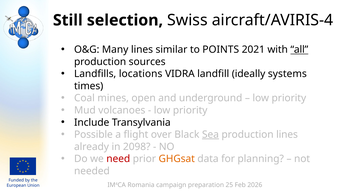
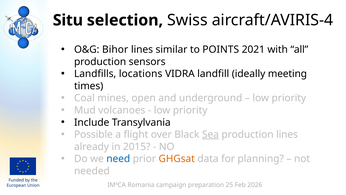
Still: Still -> Situ (68, 20)
Many: Many -> Bihor (115, 49)
all underline: present -> none (299, 49)
sources: sources -> sensors (147, 62)
systems: systems -> meeting (287, 74)
2098: 2098 -> 2015 (137, 146)
need colour: red -> blue (118, 159)
